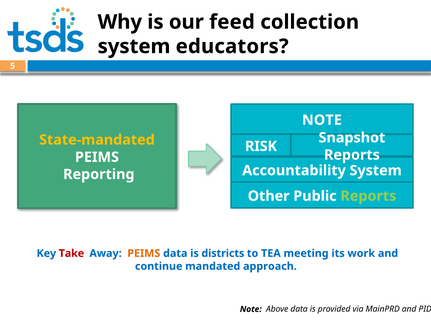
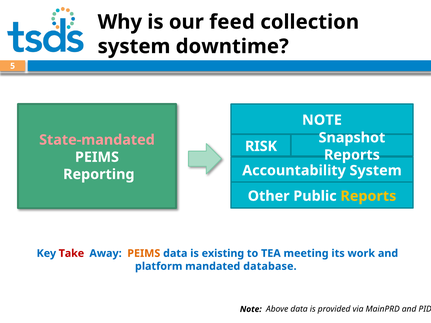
educators: educators -> downtime (232, 46)
State-mandated colour: yellow -> pink (97, 140)
Reports colour: light green -> yellow (368, 196)
districts: districts -> existing (223, 254)
continue: continue -> platform (159, 266)
approach: approach -> database (270, 266)
